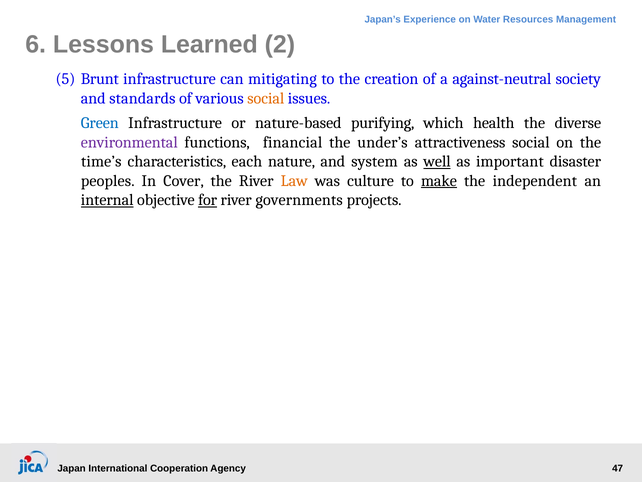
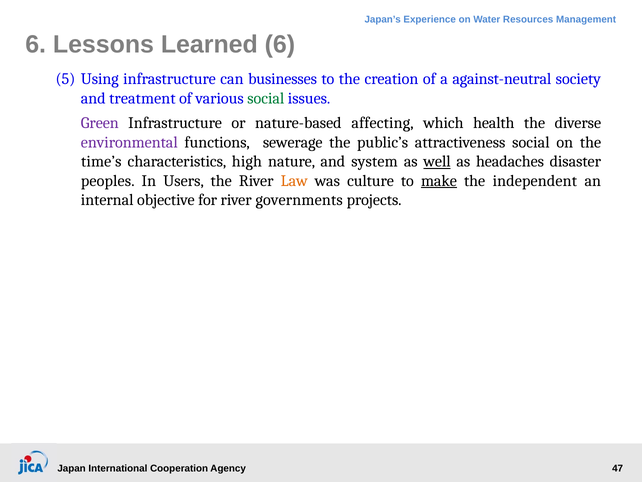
Learned 2: 2 -> 6 (280, 45)
Brunt: Brunt -> Using (100, 79)
mitigating: mitigating -> businesses (283, 79)
standards: standards -> treatment (142, 98)
social colour: orange -> green (266, 98)
Green colour: blue -> purple (100, 123)
purifying: purifying -> affecting (383, 123)
financial: financial -> sewerage (293, 142)
under’s: under’s -> public’s (383, 142)
each: each -> high (247, 161)
important: important -> headaches (510, 161)
Cover: Cover -> Users (184, 181)
internal underline: present -> none (107, 200)
for underline: present -> none (208, 200)
